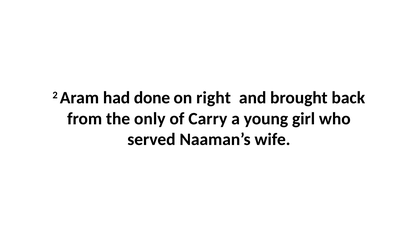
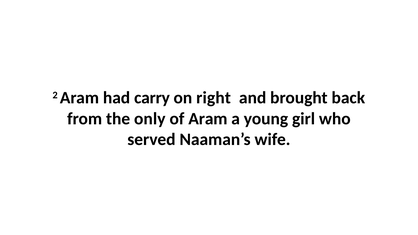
done: done -> carry (152, 98)
of Carry: Carry -> Aram (208, 119)
